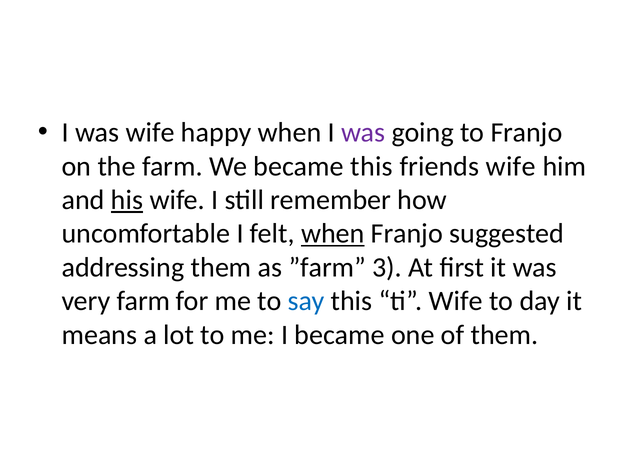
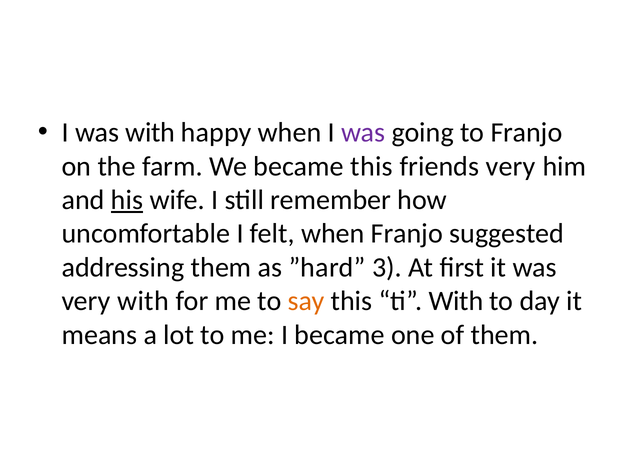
was wife: wife -> with (150, 133)
friends wife: wife -> very (511, 166)
when underline: present -> none (333, 234)
”farm: ”farm -> ”hard (327, 267)
very farm: farm -> with (143, 301)
say colour: blue -> orange (306, 301)
ti Wife: Wife -> With (456, 301)
